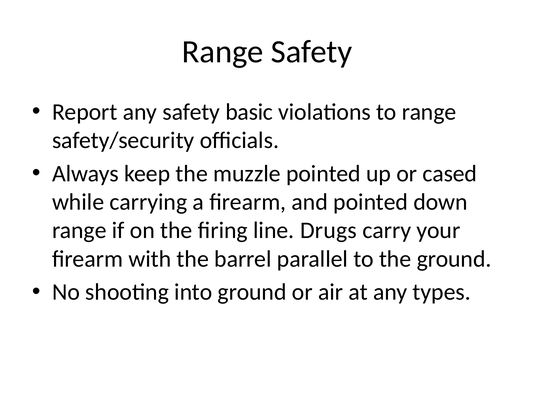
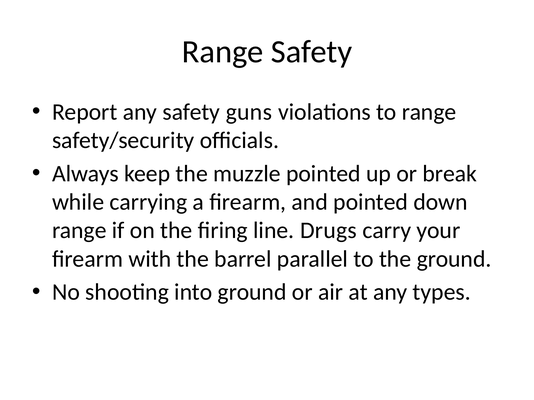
basic: basic -> guns (249, 112)
cased: cased -> break (450, 174)
